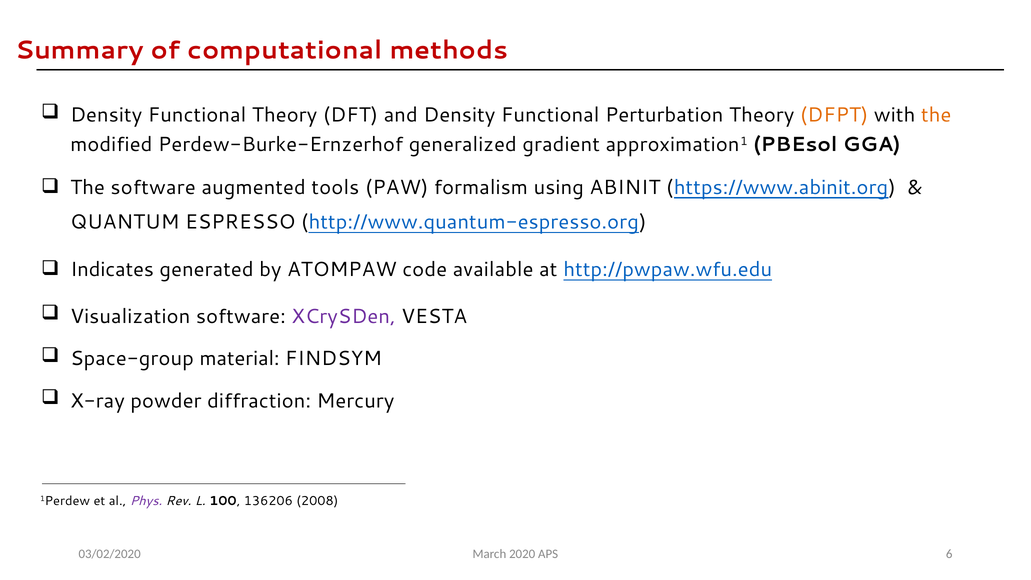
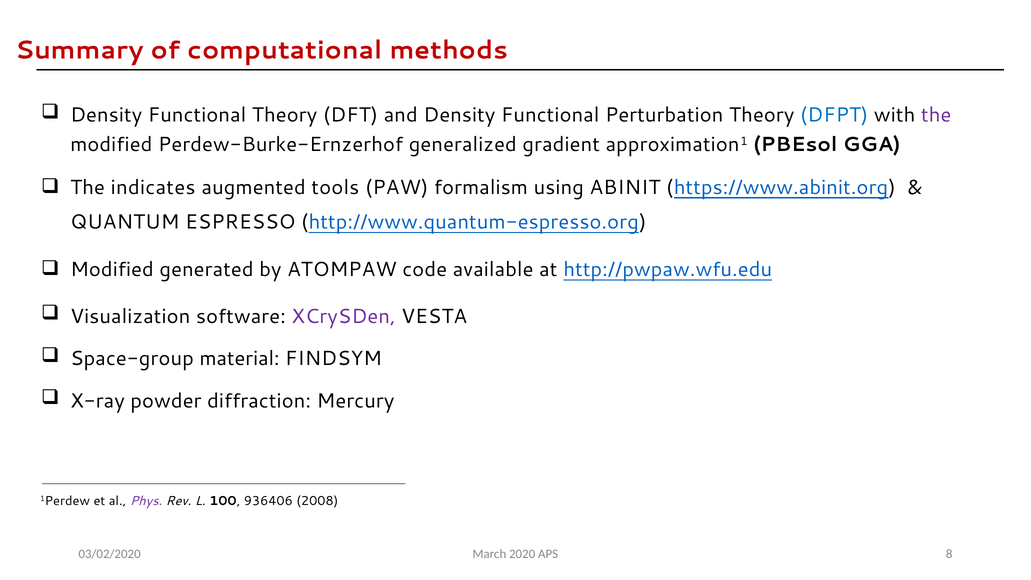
DFPT colour: orange -> blue (834, 115)
the colour: orange -> purple (936, 115)
The software: software -> indicates (153, 188)
Indicates: Indicates -> Modified (112, 270)
136206: 136206 -> 936406 (268, 501)
6: 6 -> 8 (949, 554)
